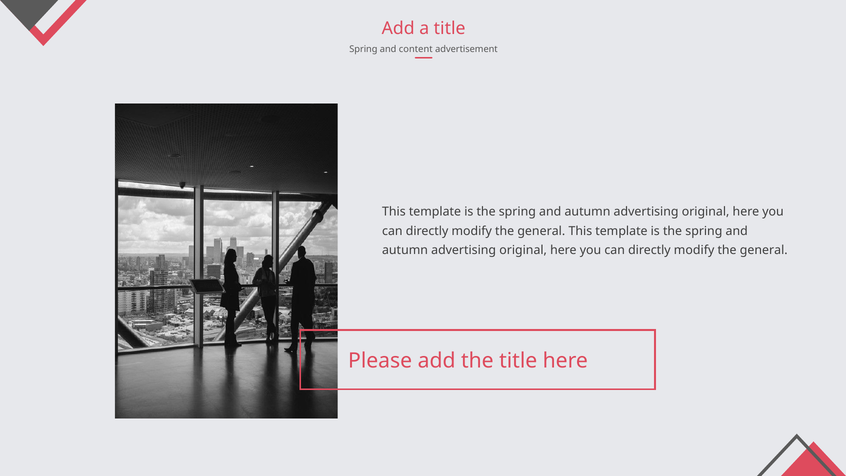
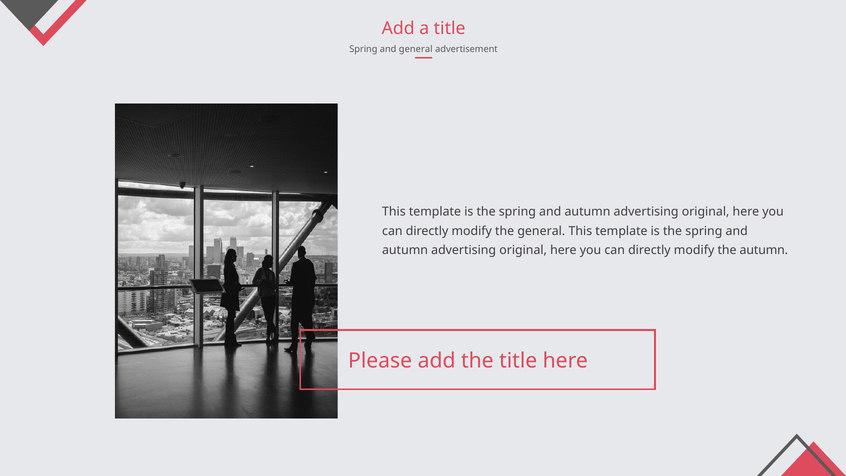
and content: content -> general (416, 49)
general: general -> autumn (764, 250)
